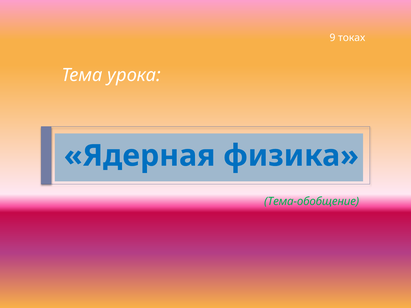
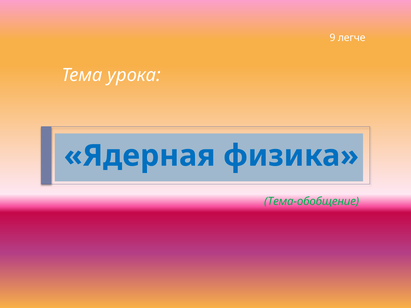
токах: токах -> легче (352, 38)
